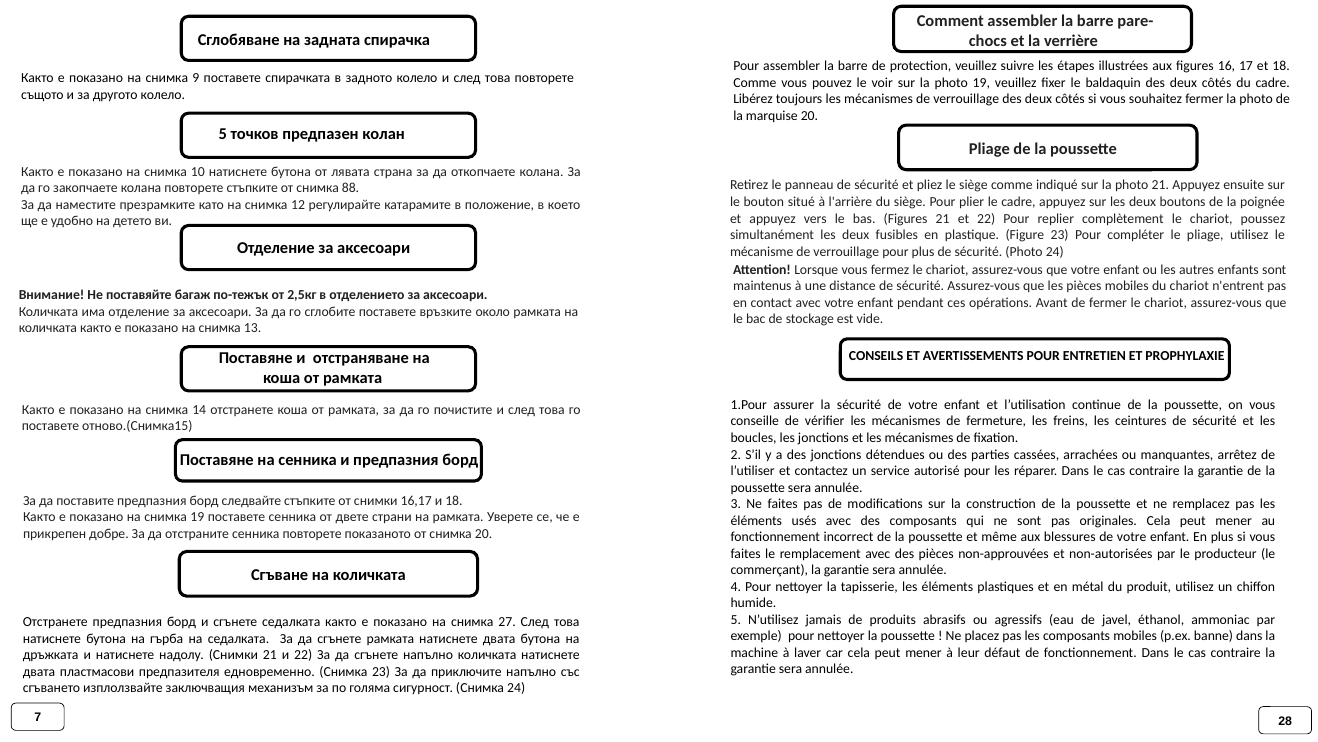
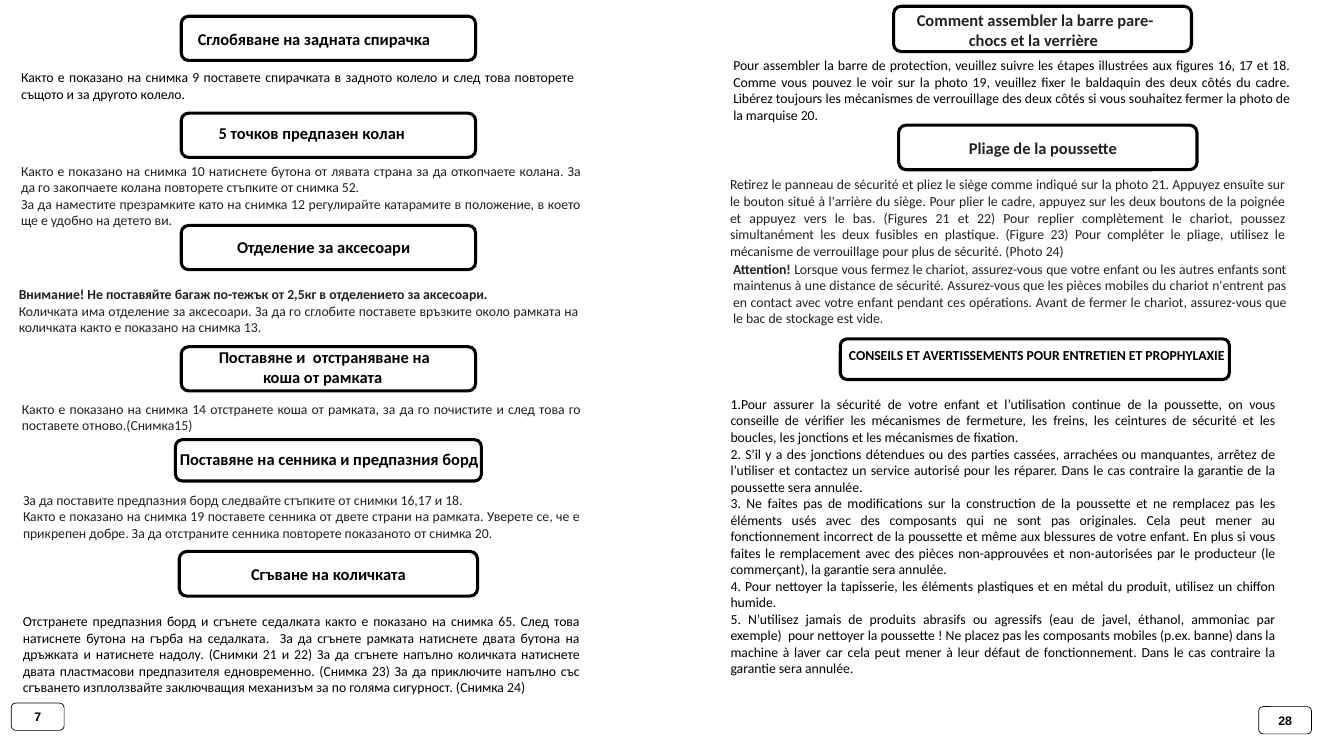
88: 88 -> 52 (351, 188)
27: 27 -> 65 (507, 622)
